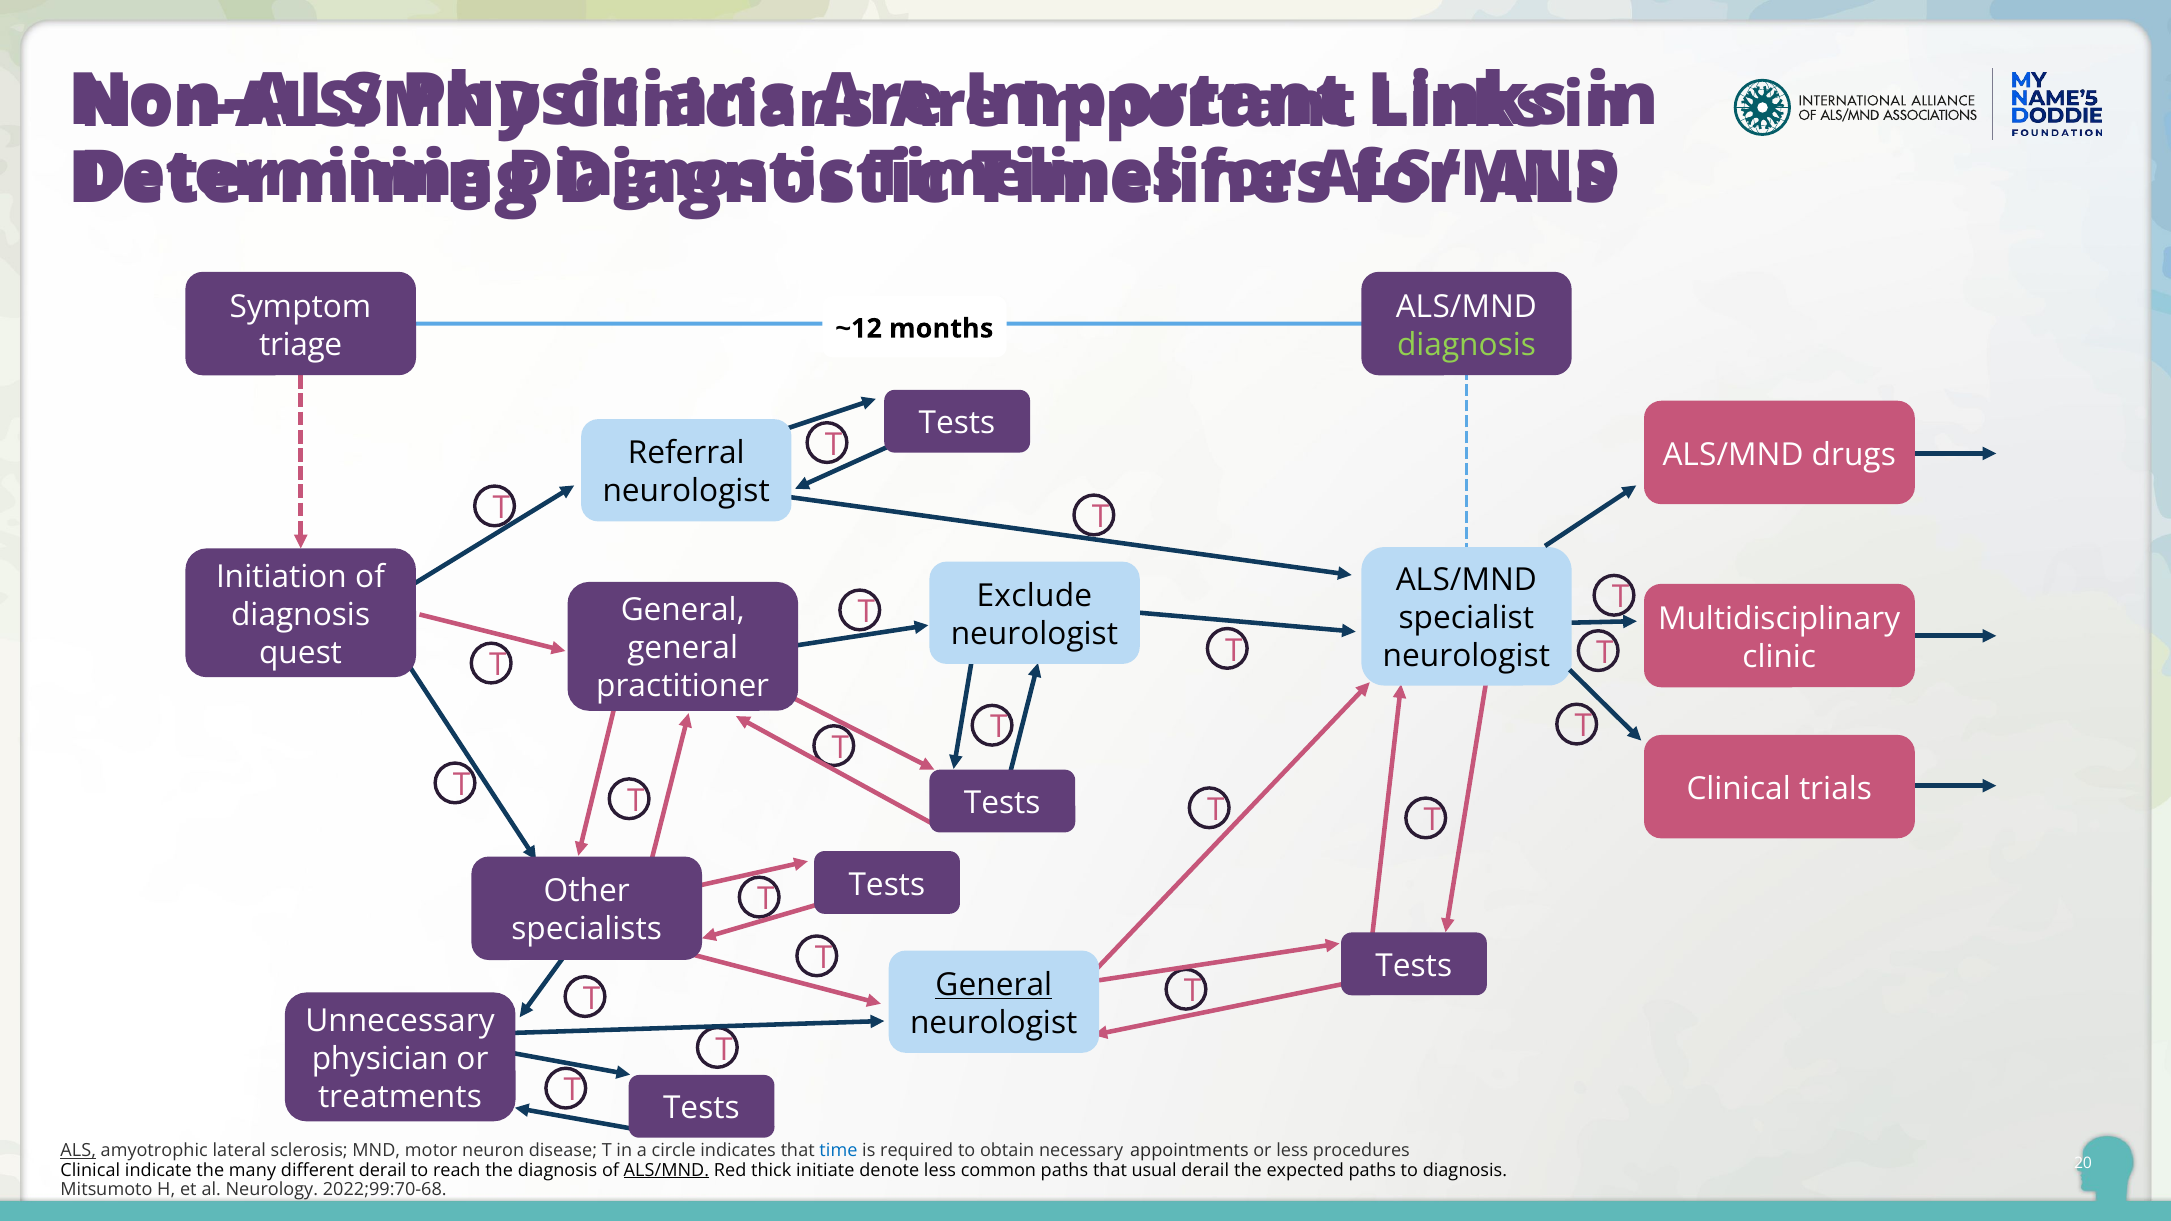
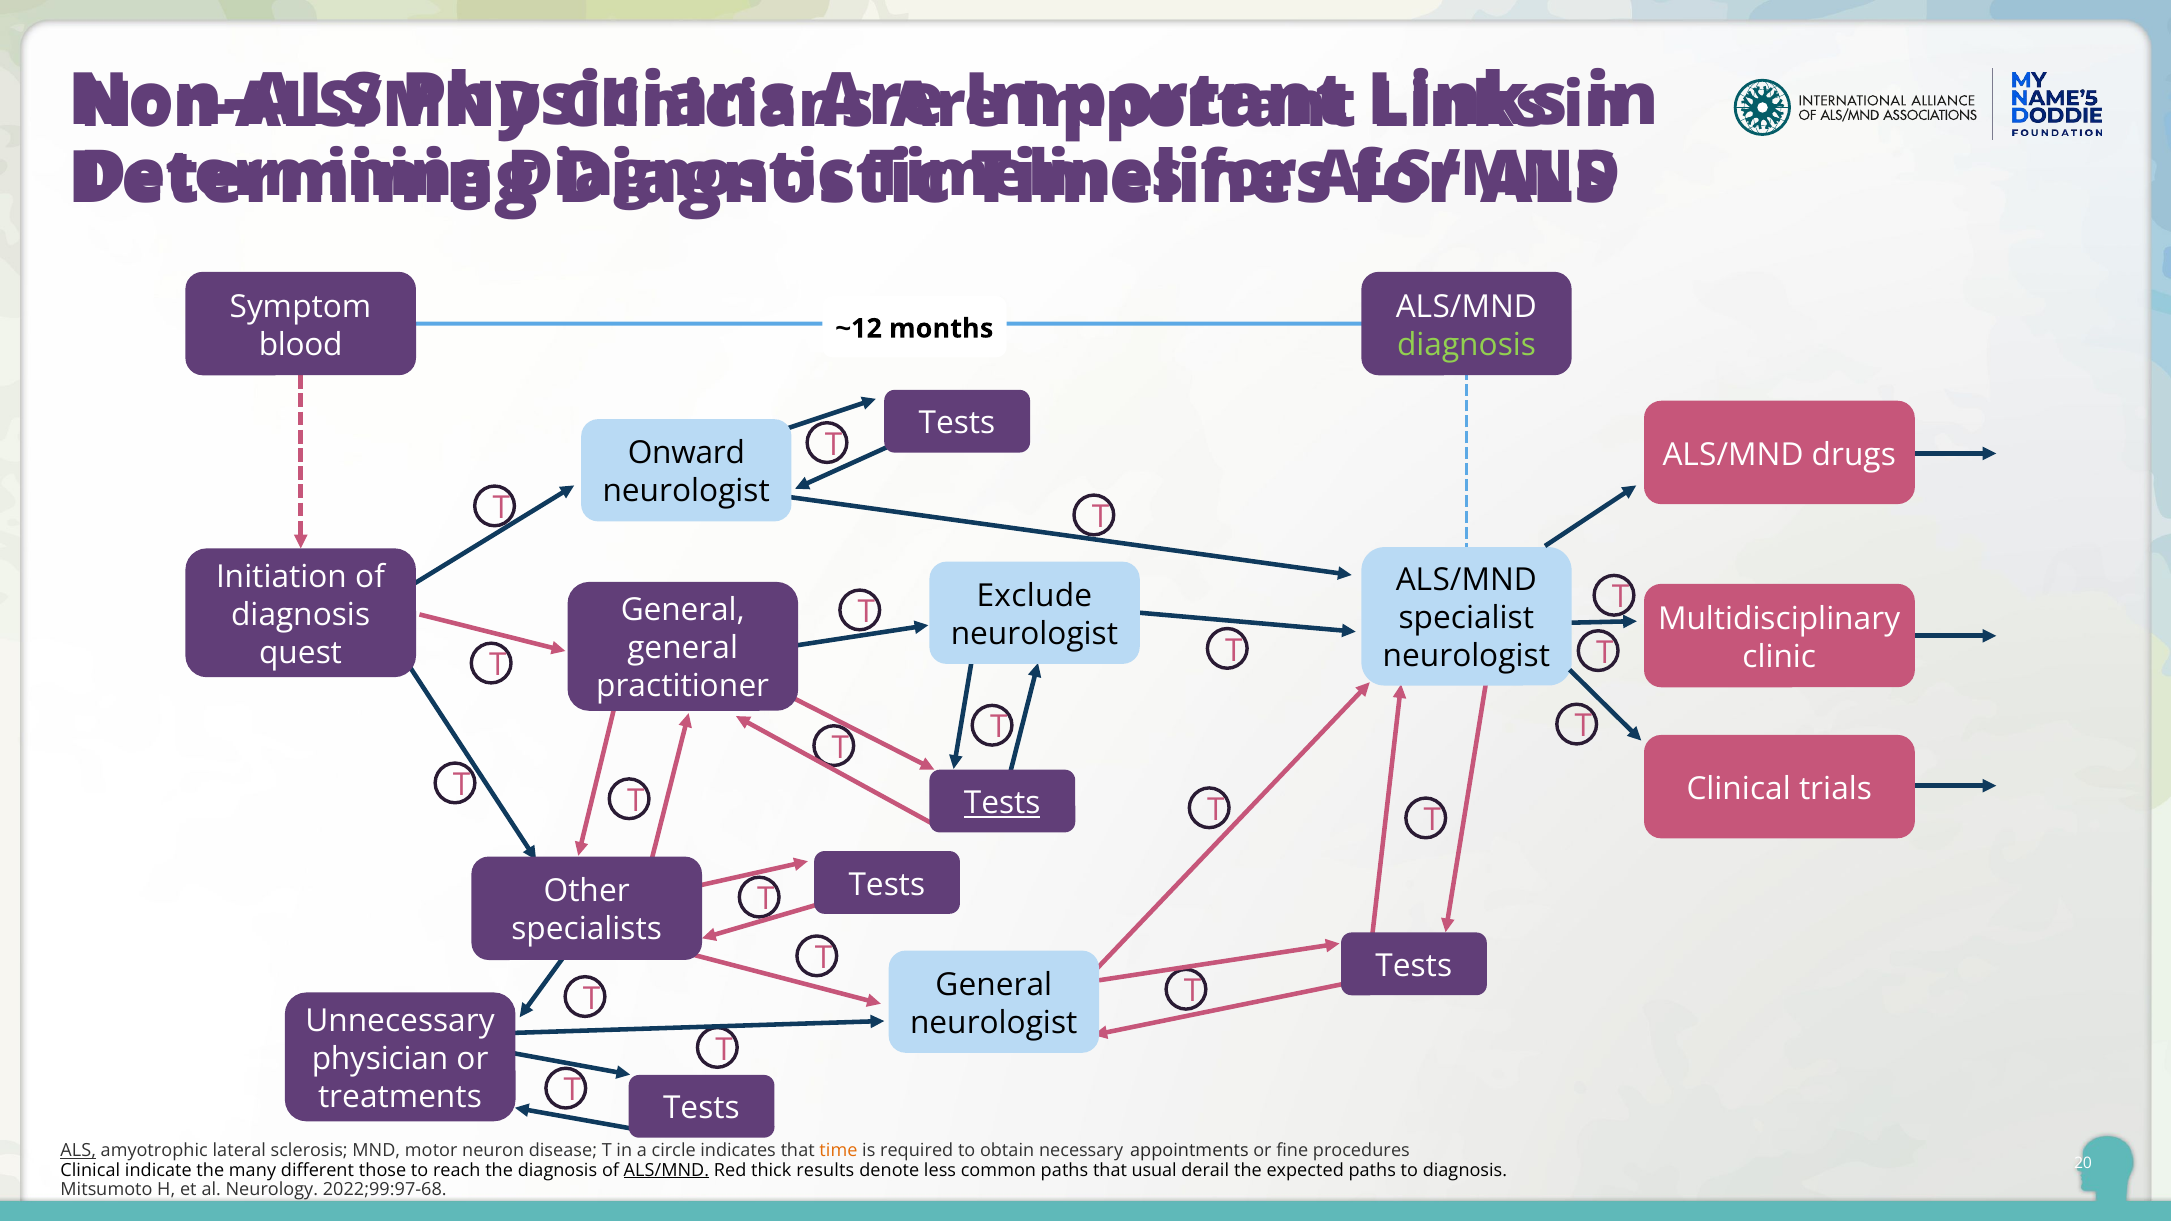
triage: triage -> blood (301, 345)
Referral: Referral -> Onward (686, 454)
Tests underline: none -> present (1002, 803)
General underline: present -> none (994, 985)
time colour: blue -> orange (838, 1151)
or less: less -> fine (1292, 1151)
different derail: derail -> those (383, 1170)
initiate: initiate -> results (825, 1170)
2022;99:70-68: 2022;99:70-68 -> 2022;99:97-68 (385, 1190)
